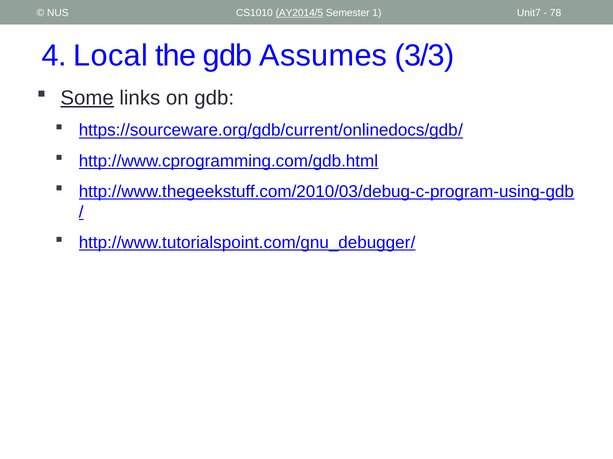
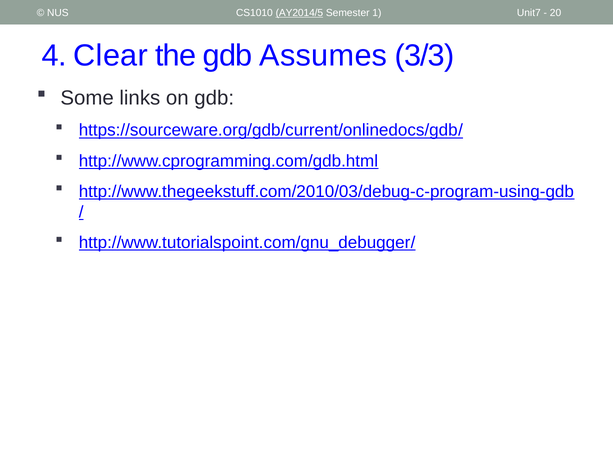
78: 78 -> 20 (556, 13)
Local: Local -> Clear (111, 56)
Some underline: present -> none (87, 98)
